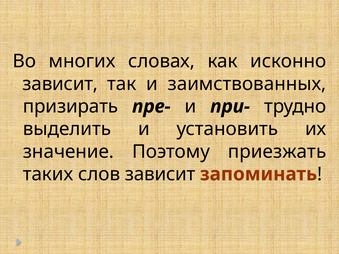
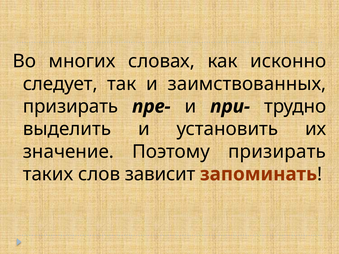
зависит: зависит -> следует (60, 84)
Поэтому приезжать: приезжать -> призирать (277, 152)
